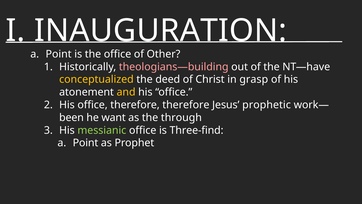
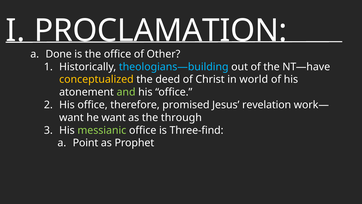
INAUGURATION: INAUGURATION -> PROCLAMATION (161, 31)
Point: Point -> Done (59, 54)
theologians—building colour: pink -> light blue (174, 67)
grasp: grasp -> world (254, 79)
and colour: yellow -> light green (126, 92)
therefore therefore: therefore -> promised (186, 105)
prophetic: prophetic -> revelation (267, 105)
been: been -> want (71, 117)
